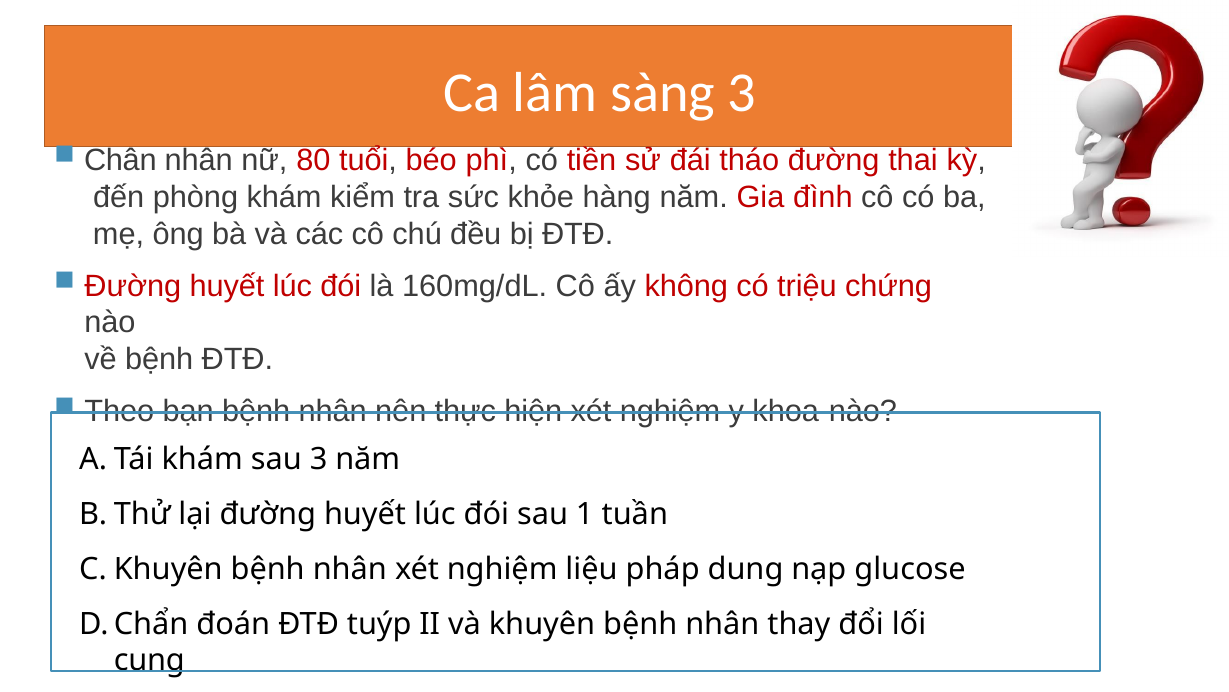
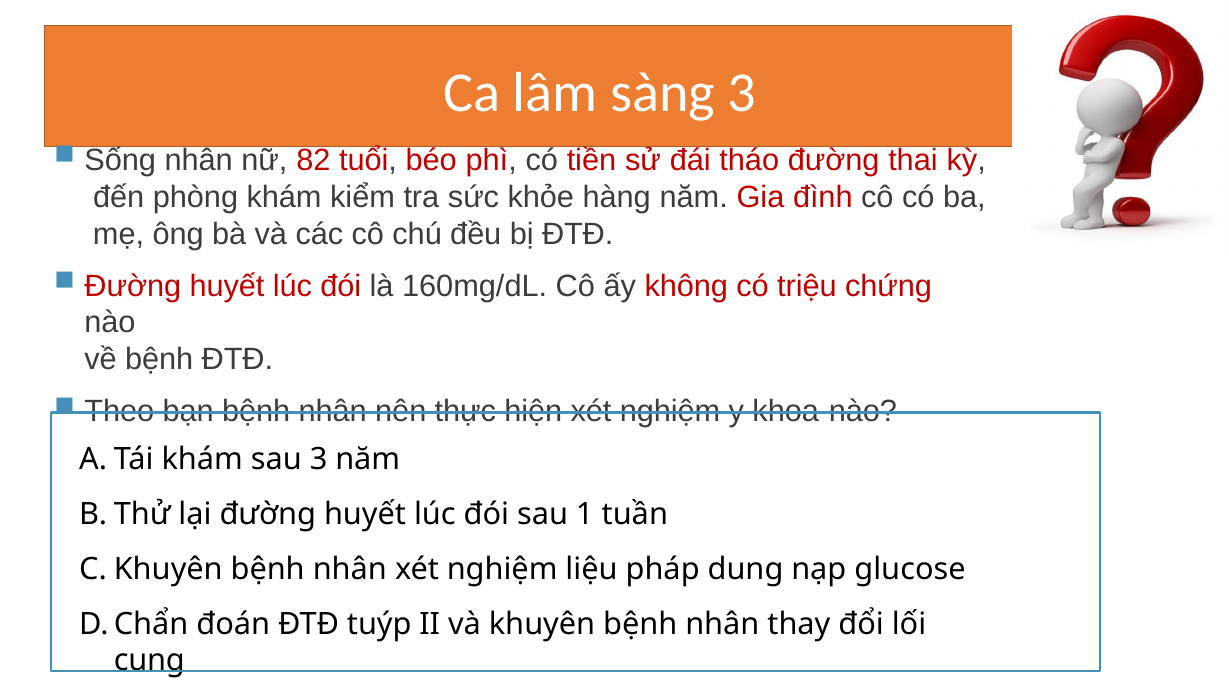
Chân: Chân -> Sống (120, 160)
80: 80 -> 82 (313, 160)
